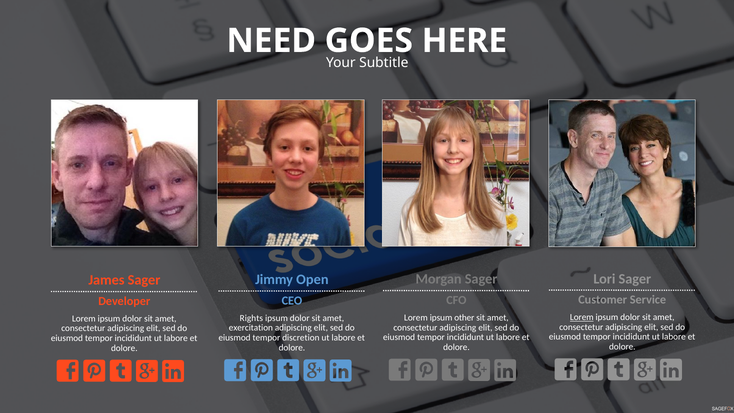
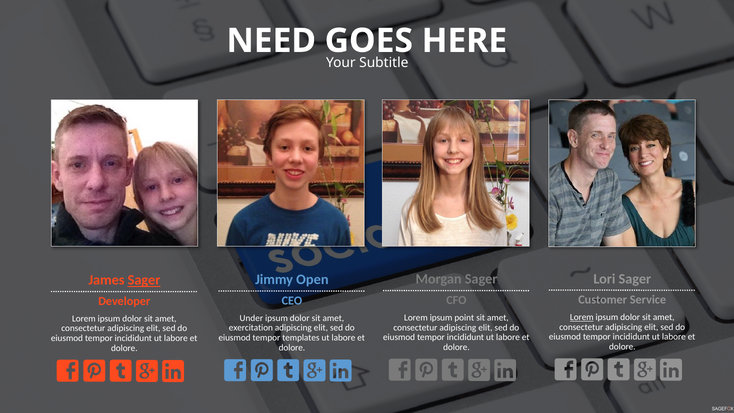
Sager underline: none -> present (144, 280)
other: other -> point (464, 317)
Rights: Rights -> Under (251, 318)
discretion: discretion -> templates (301, 338)
